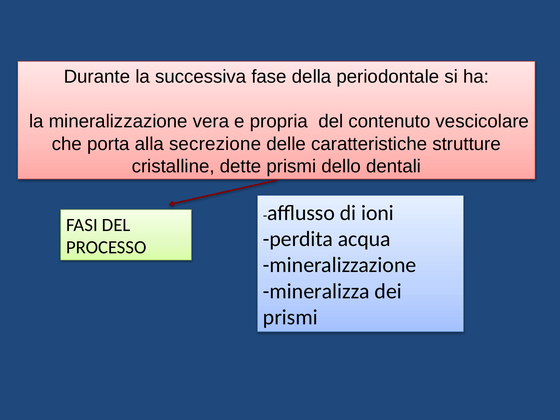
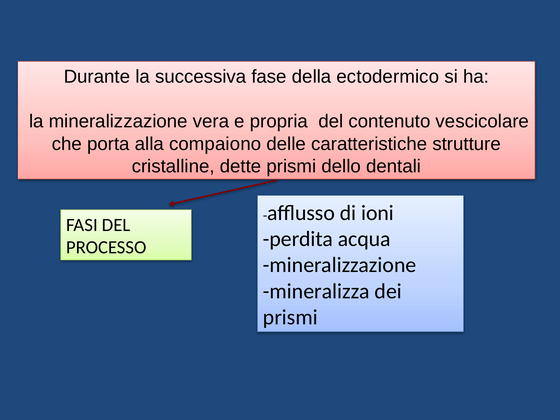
periodontale: periodontale -> ectodermico (388, 77)
secrezione: secrezione -> compaiono (215, 144)
